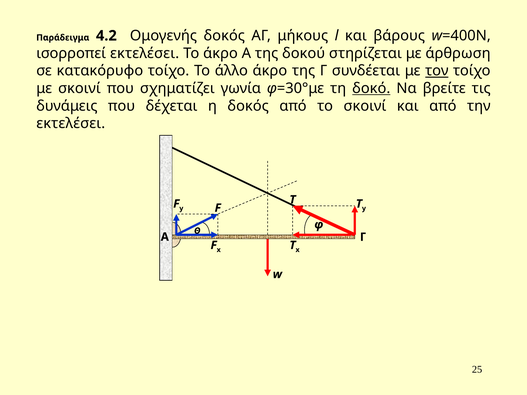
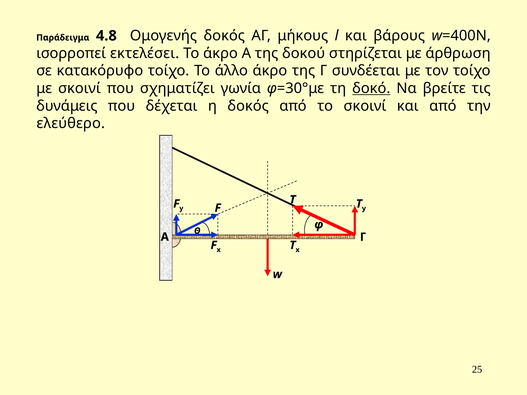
4.2: 4.2 -> 4.8 (106, 36)
τον underline: present -> none (437, 71)
εκτελέσει: εκτελέσει -> ελεύθερο (71, 124)
